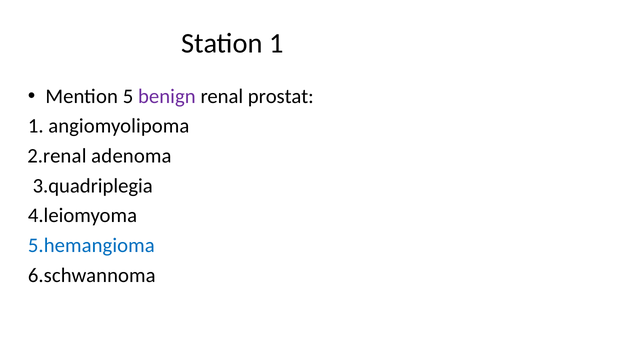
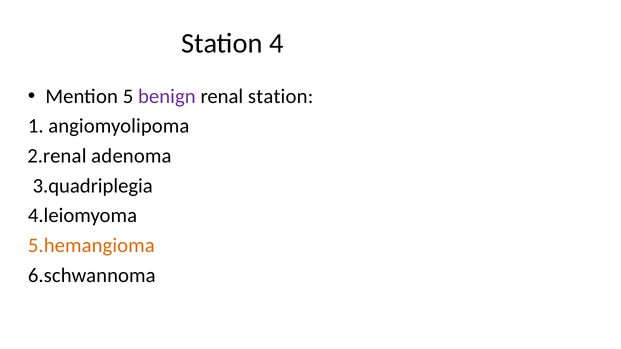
1: 1 -> 4 (276, 43)
renal prostat: prostat -> station (281, 97)
5.hemangioma colour: blue -> orange (91, 246)
